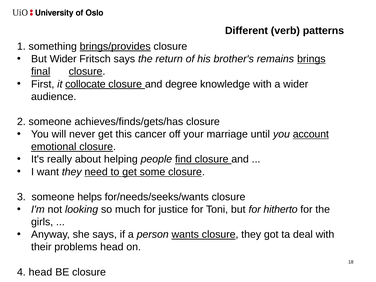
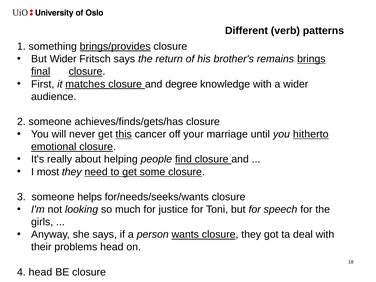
collocate: collocate -> matches (85, 84)
this underline: none -> present (124, 134)
account: account -> hitherto (311, 134)
want: want -> most (48, 172)
hitherto: hitherto -> speech (280, 209)
